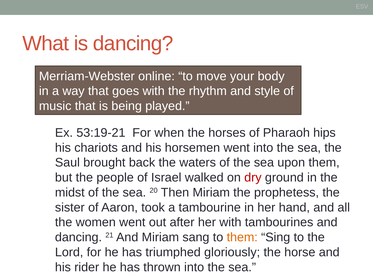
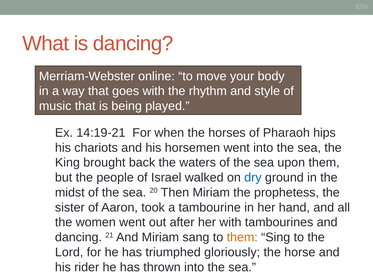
53:19-21: 53:19-21 -> 14:19-21 (101, 133)
Saul: Saul -> King (67, 162)
dry colour: red -> blue (253, 177)
